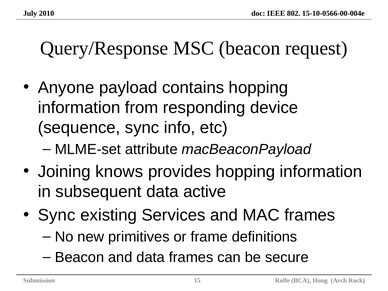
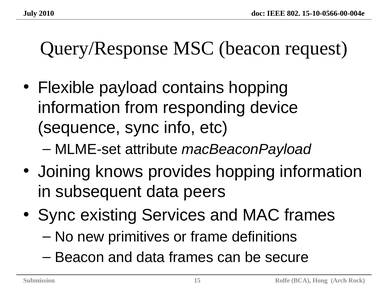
Anyone: Anyone -> Flexible (66, 87)
active: active -> peers (205, 192)
